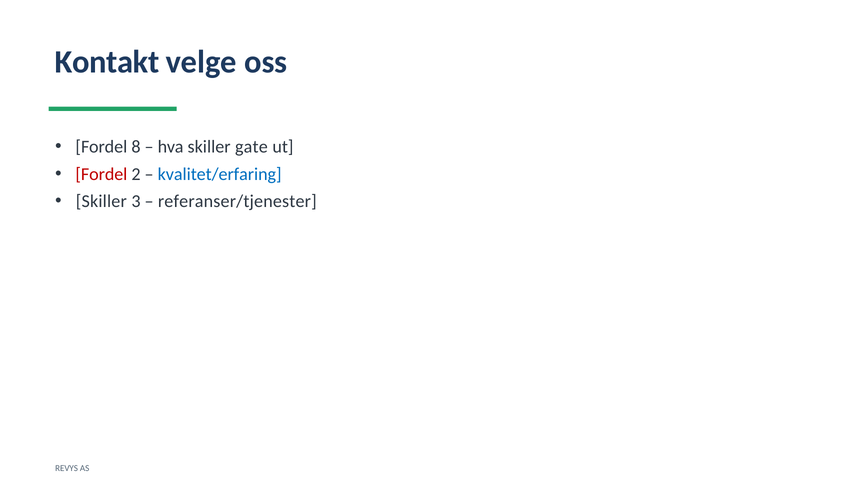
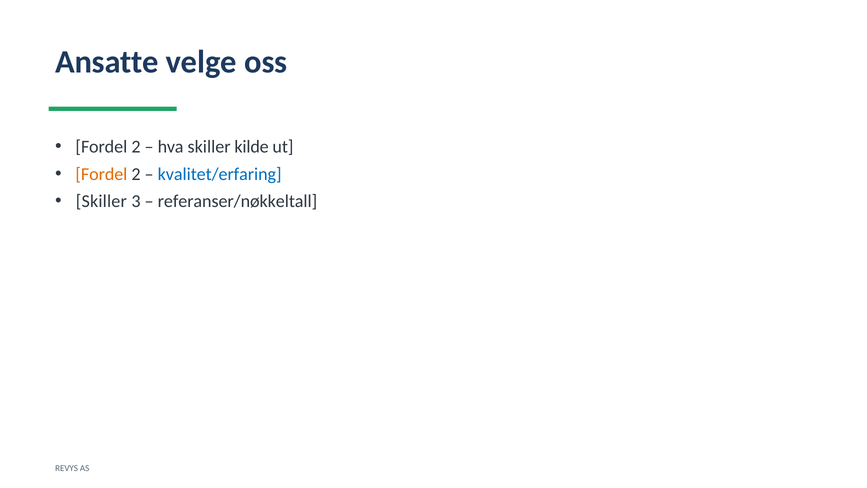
Kontakt: Kontakt -> Ansatte (107, 62)
8: 8 -> 2 (136, 147)
gate: gate -> kilde (252, 147)
Fordel colour: red -> orange (101, 174)
referanser/tjenester: referanser/tjenester -> referanser/nøkkeltall (237, 201)
